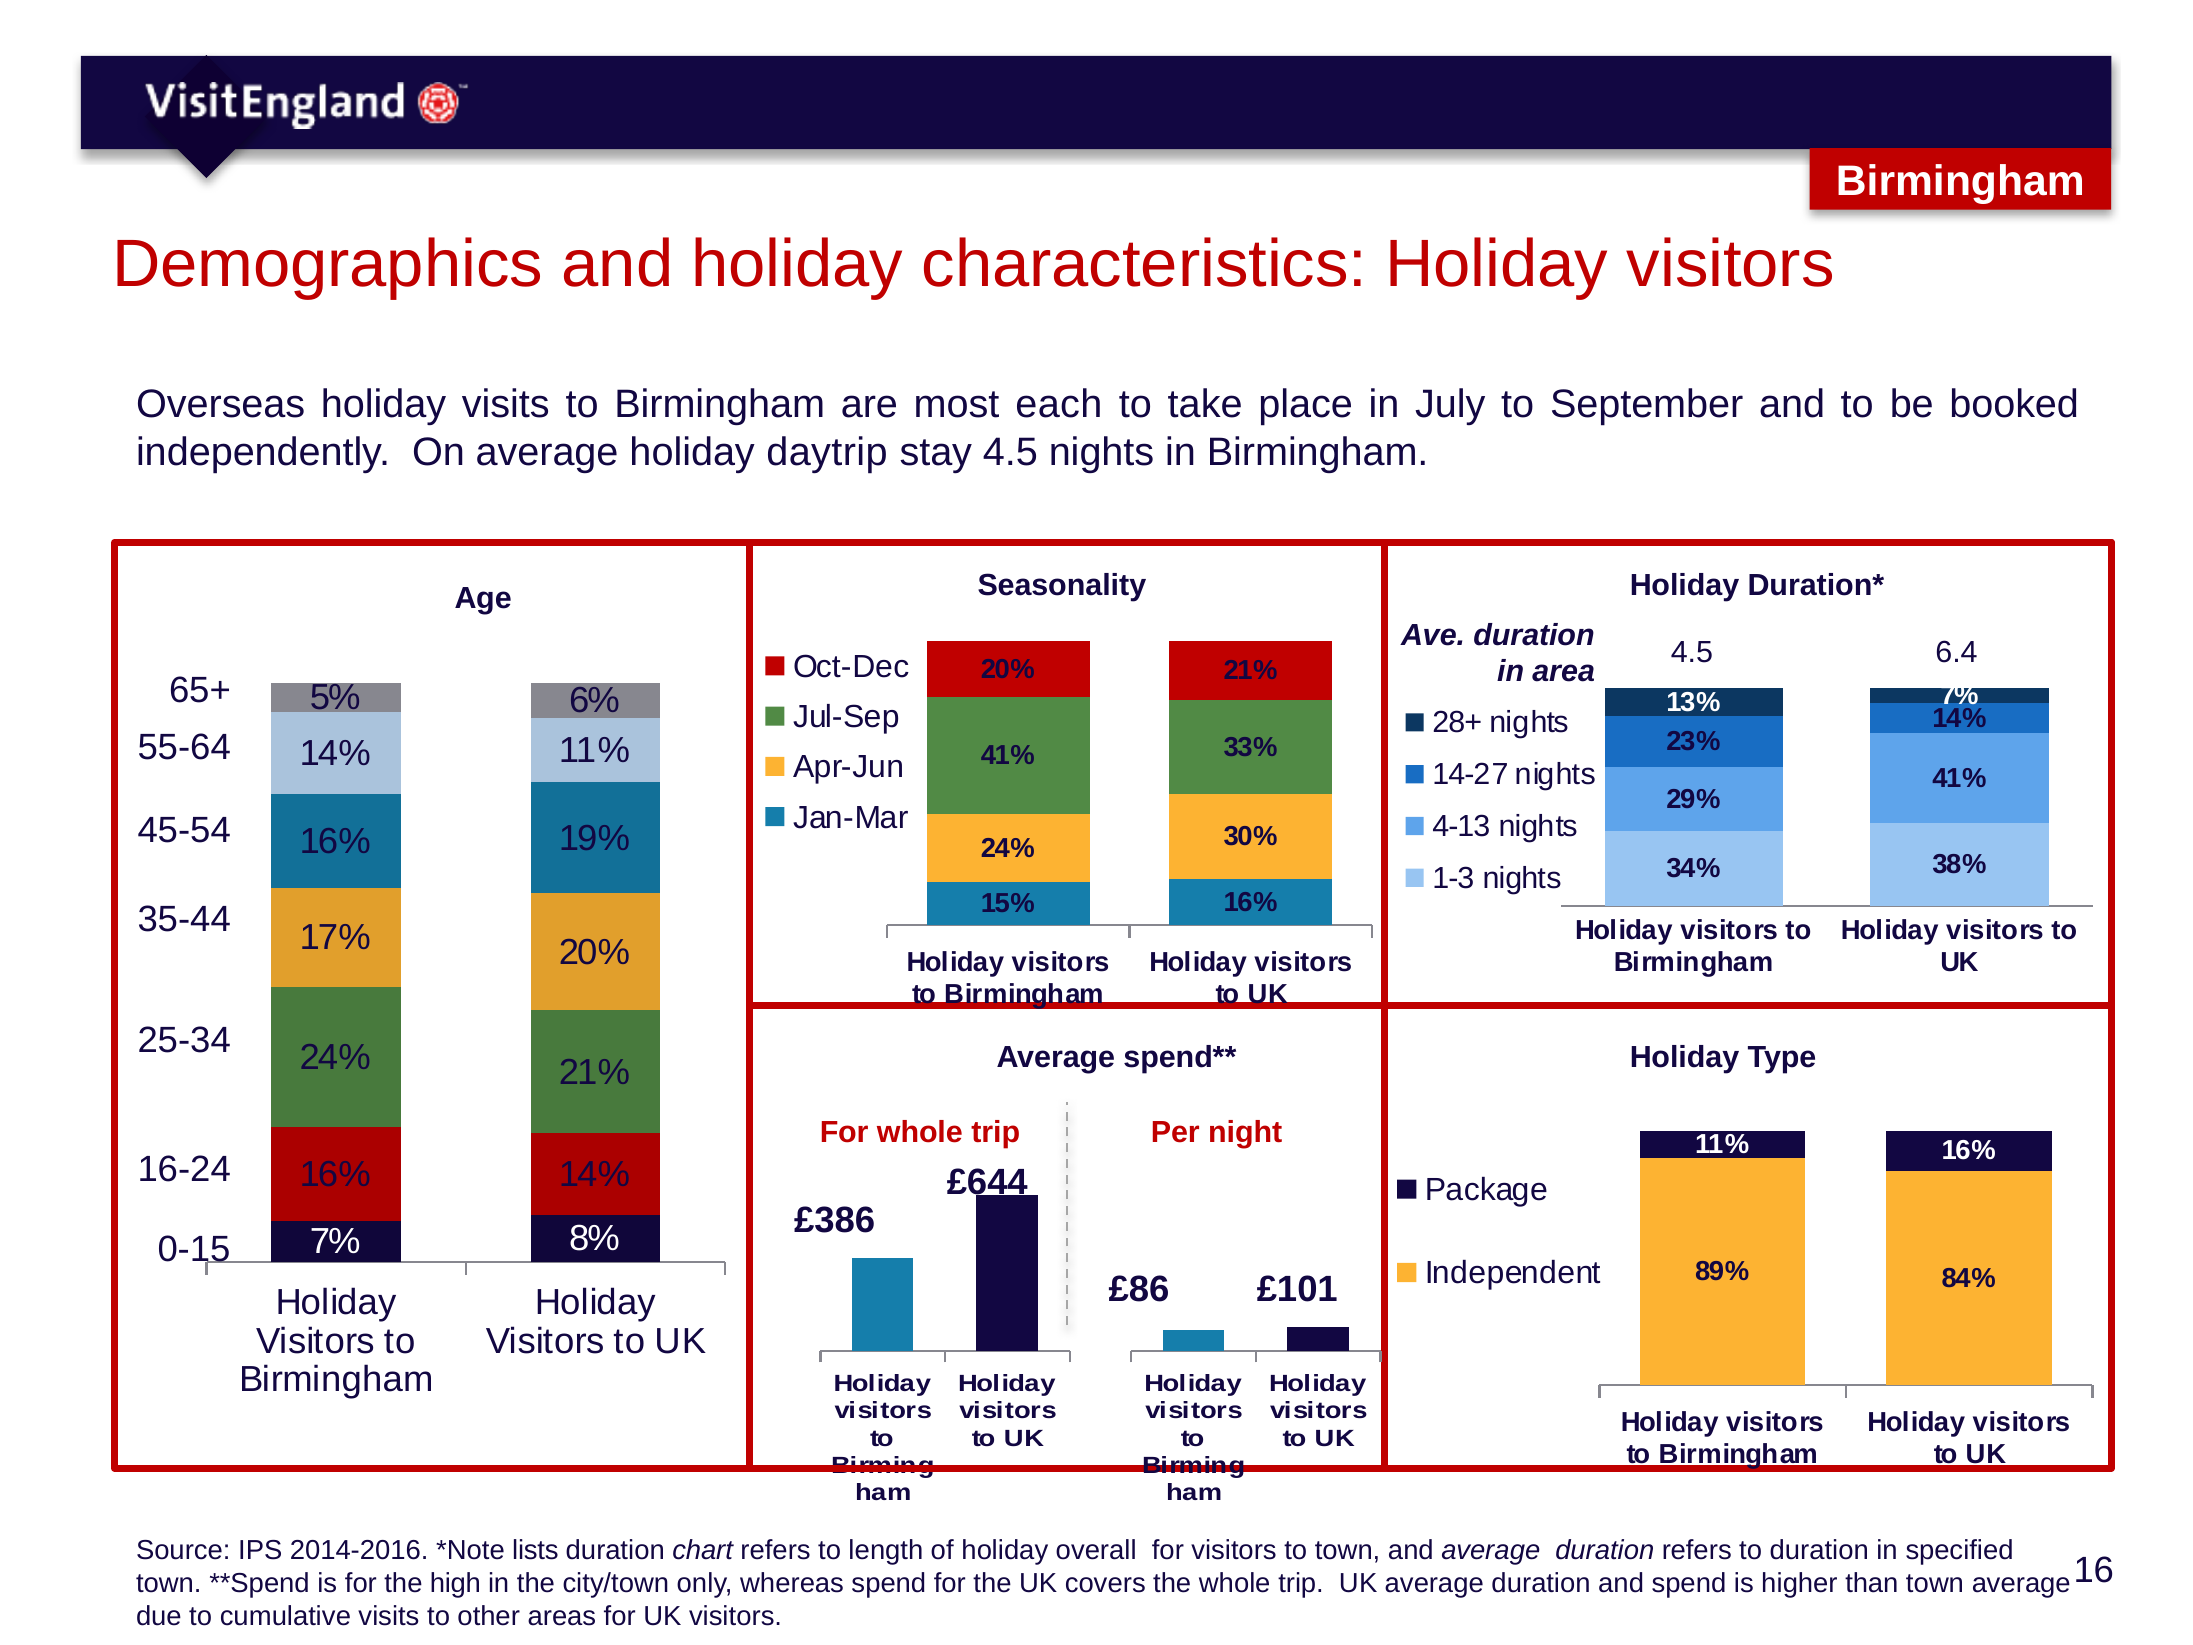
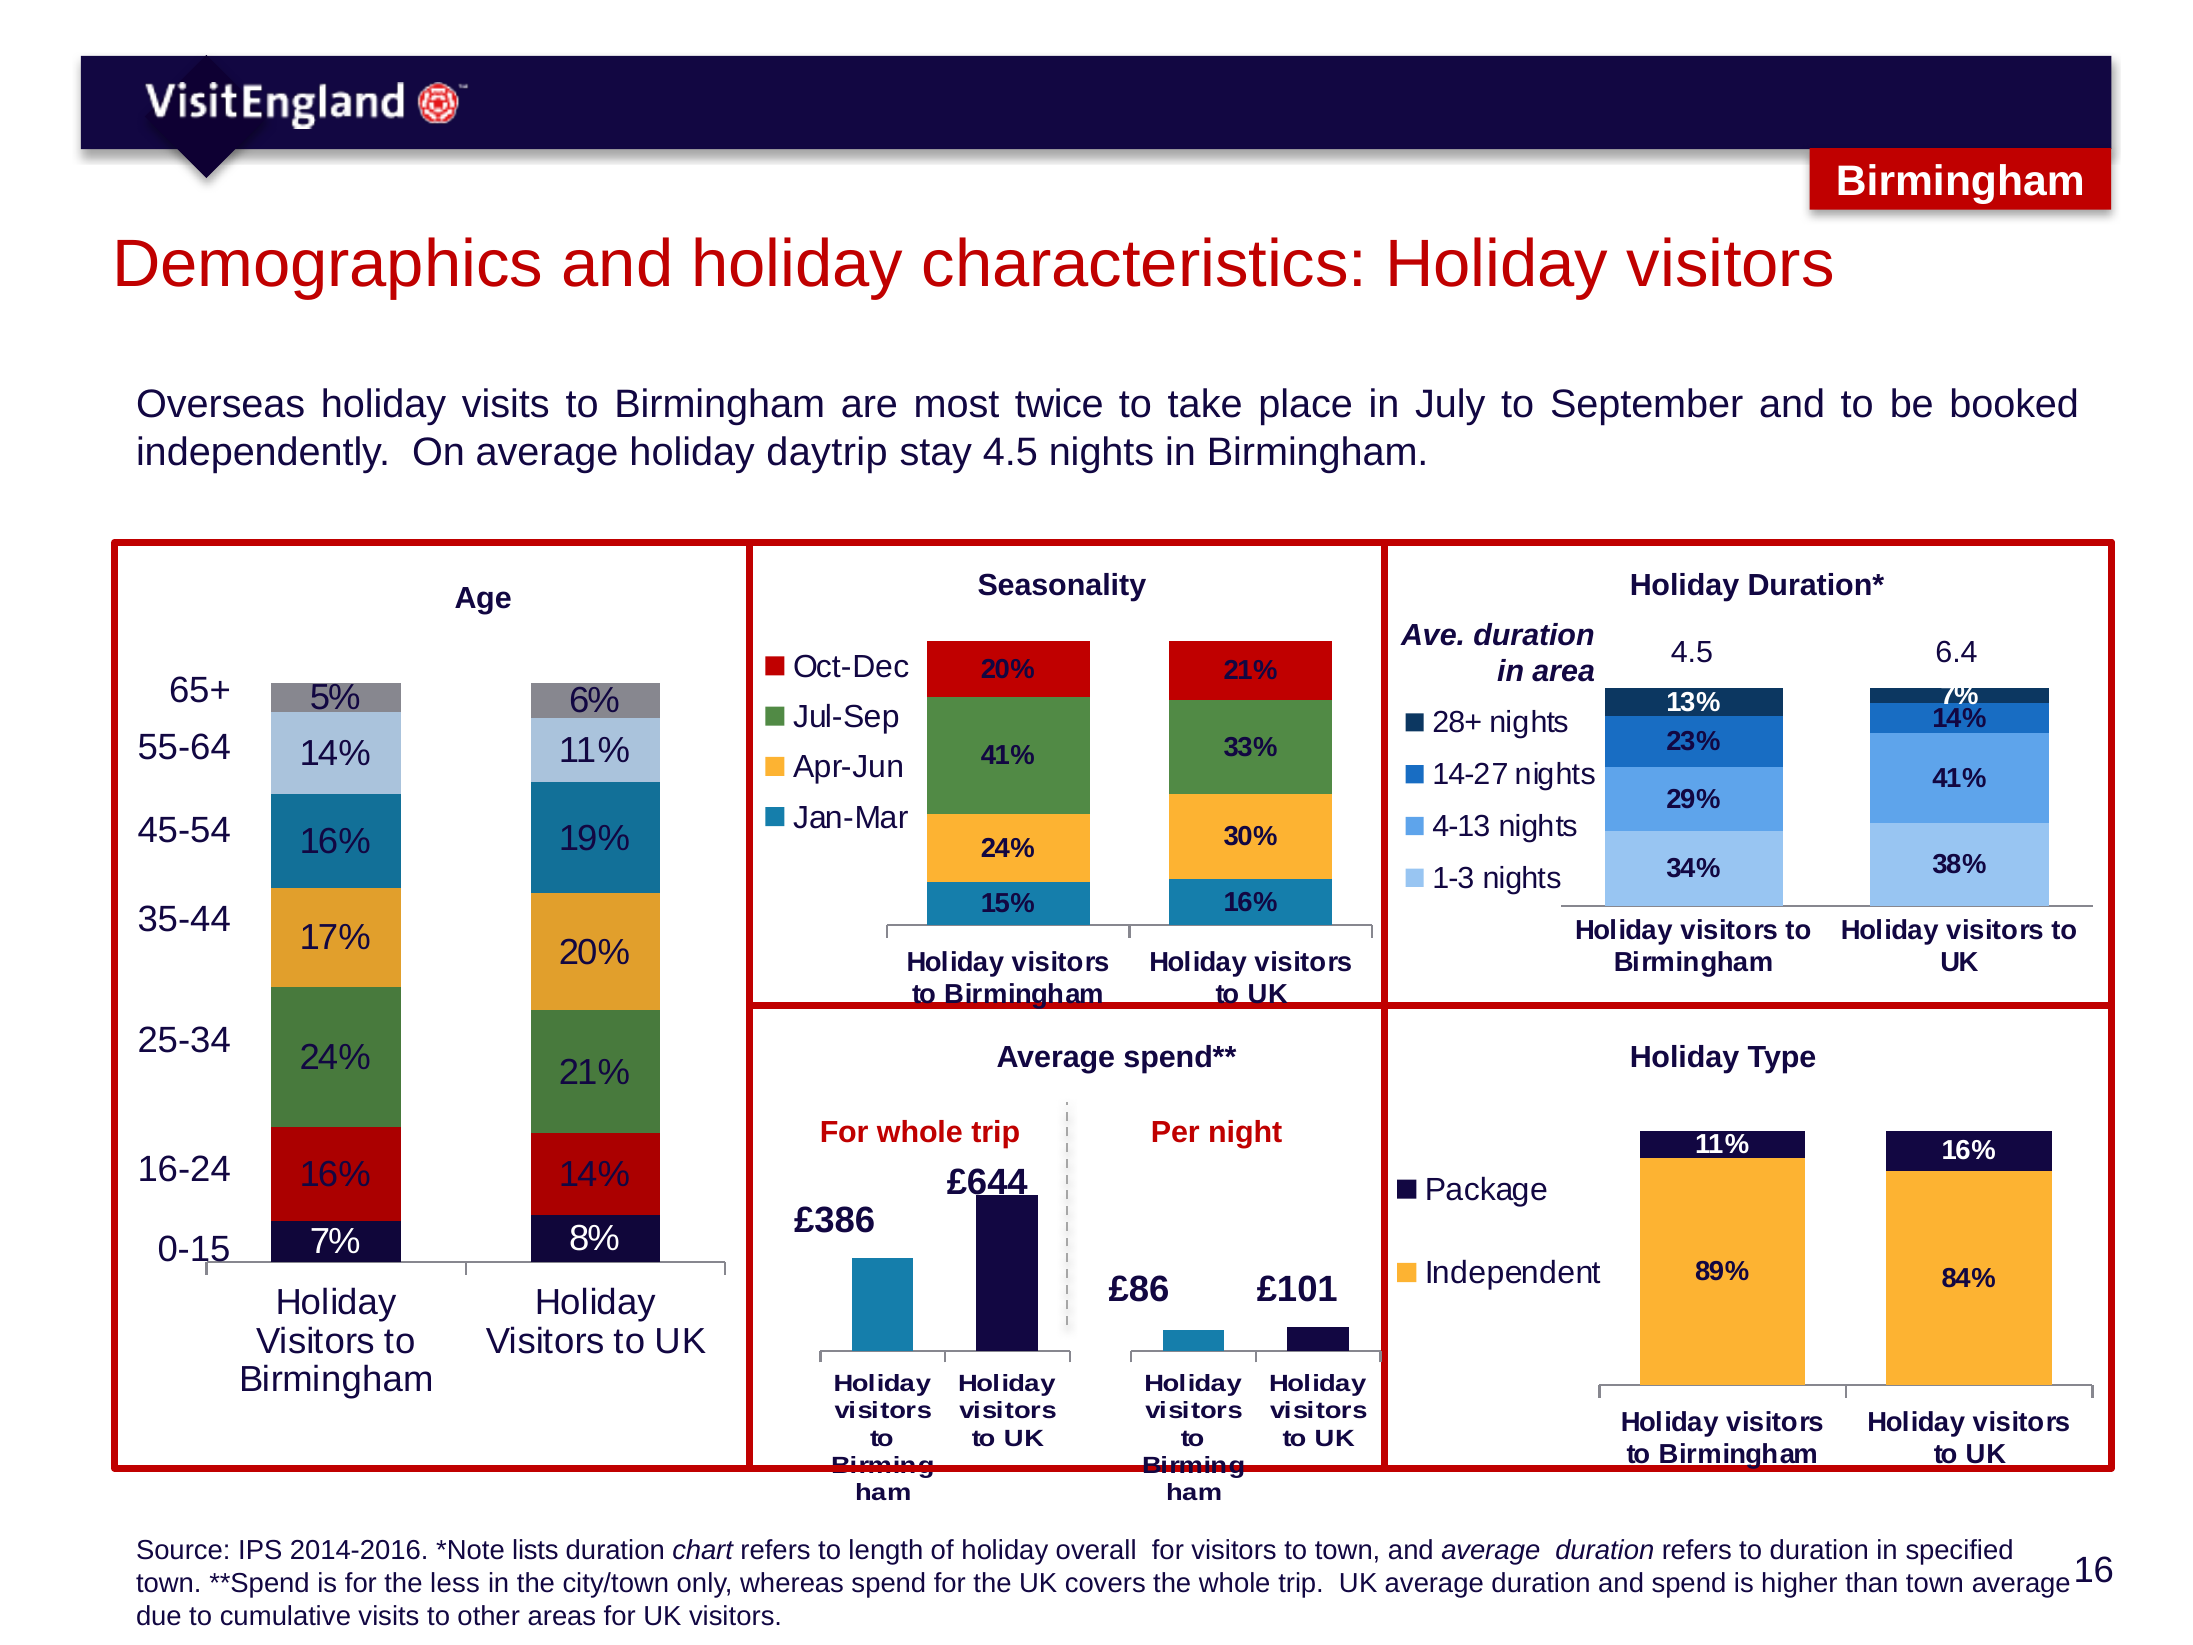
each: each -> twice (1059, 404)
high: high -> less (455, 1583)
